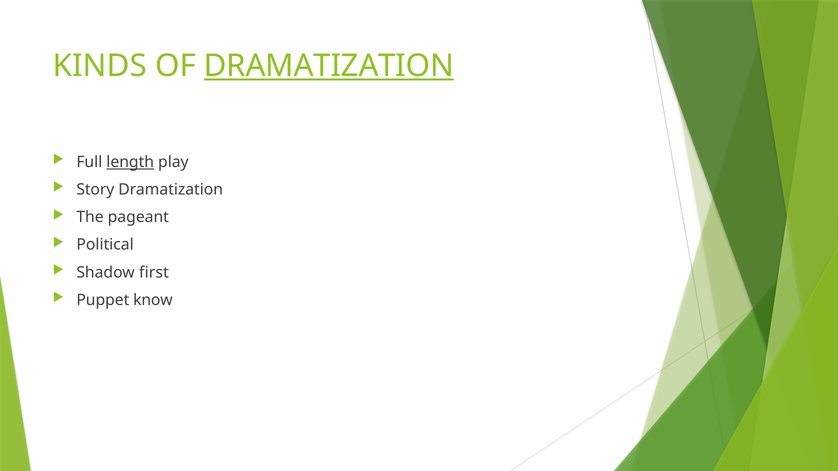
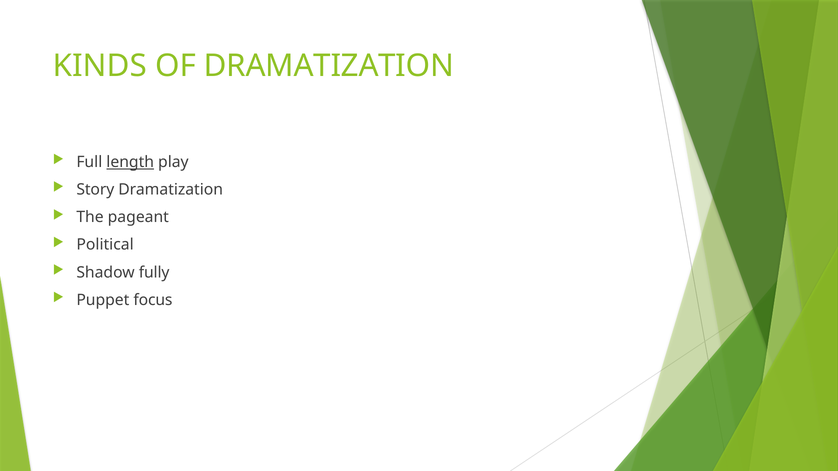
DRAMATIZATION underline: present -> none (329, 66)
first: first -> fully (154, 273)
know: know -> focus (153, 300)
